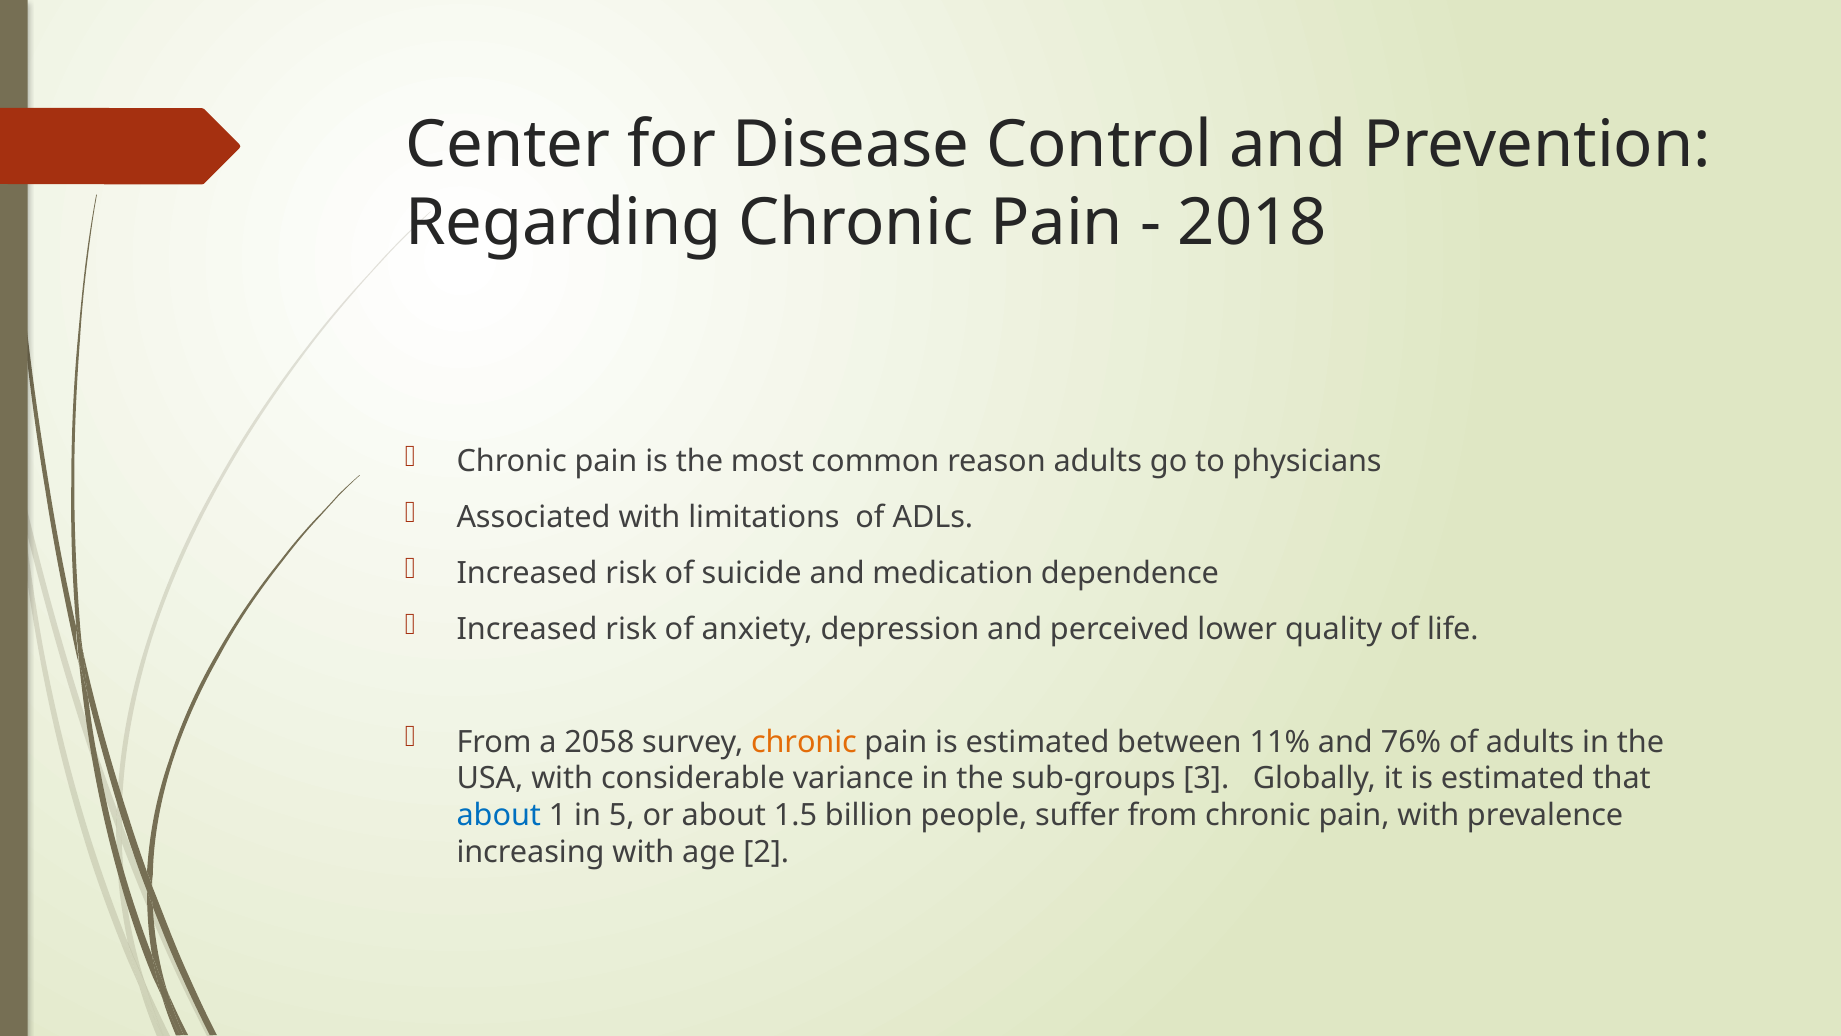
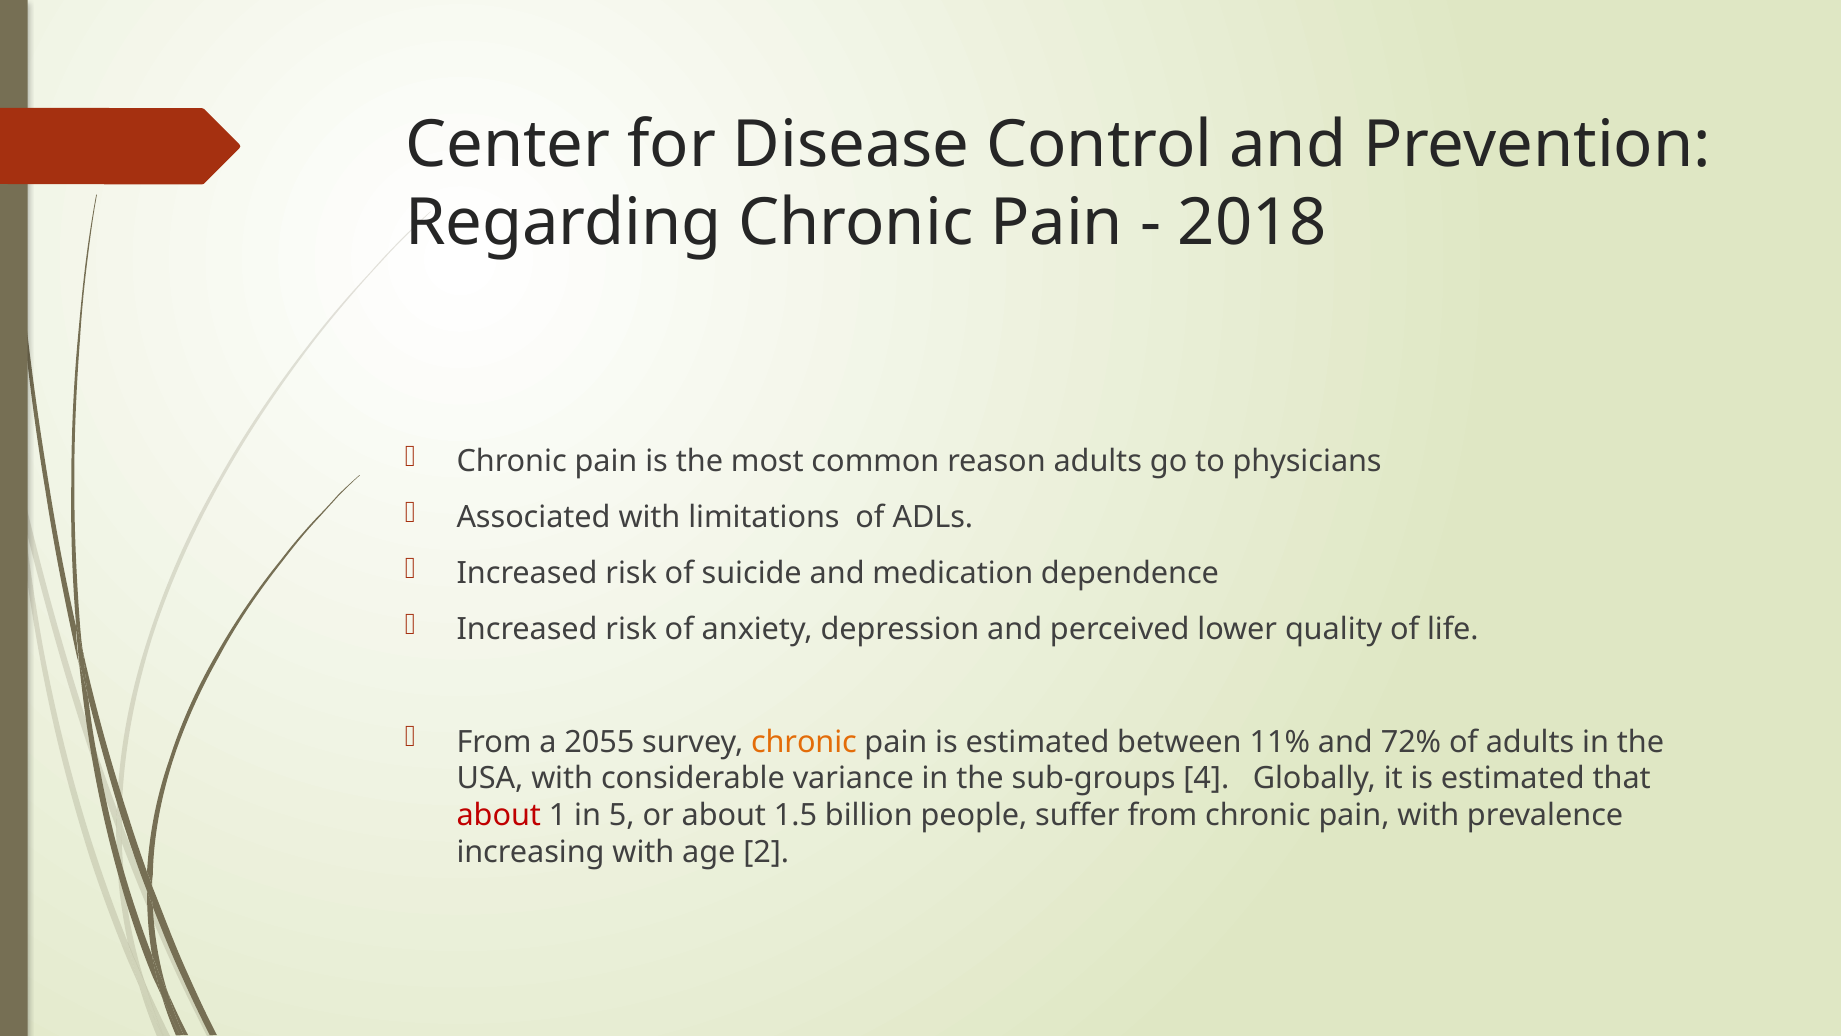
2058: 2058 -> 2055 (599, 742)
76%: 76% -> 72% (1411, 742)
3: 3 -> 4 (1206, 778)
about colour: blue -> red (499, 815)
